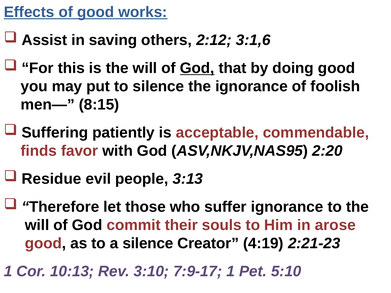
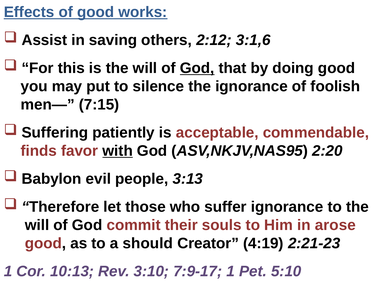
8:15: 8:15 -> 7:15 (99, 105)
with underline: none -> present (118, 151)
Residue: Residue -> Babylon (52, 179)
a silence: silence -> should (148, 244)
